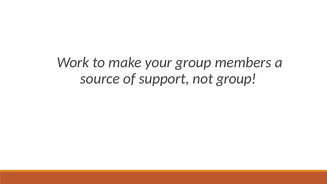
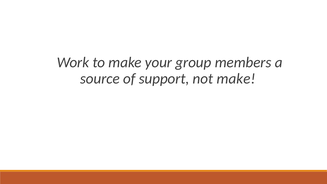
not group: group -> make (236, 79)
